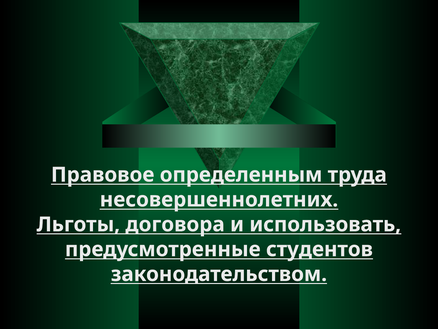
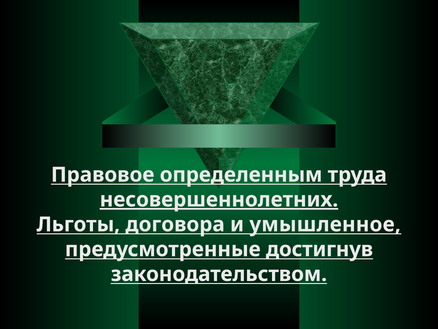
несовершеннолетних underline: none -> present (219, 199)
использовать: использовать -> умышленное (325, 224)
студентов: студентов -> достигнув (320, 249)
